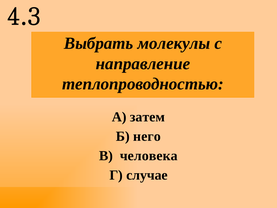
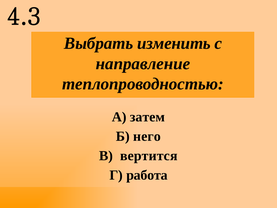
молекулы: молекулы -> изменить (174, 43)
человека: человека -> вертится (149, 155)
случае: случае -> работа (147, 175)
